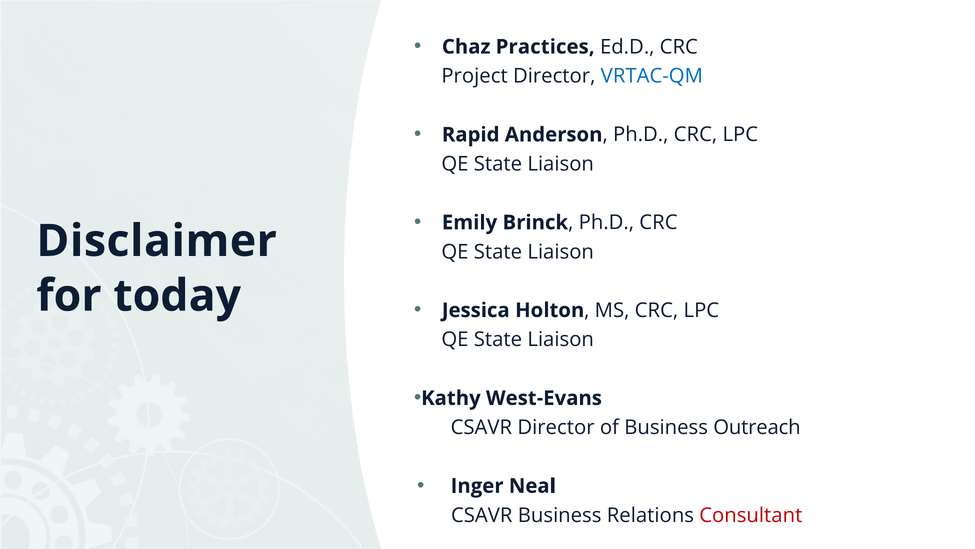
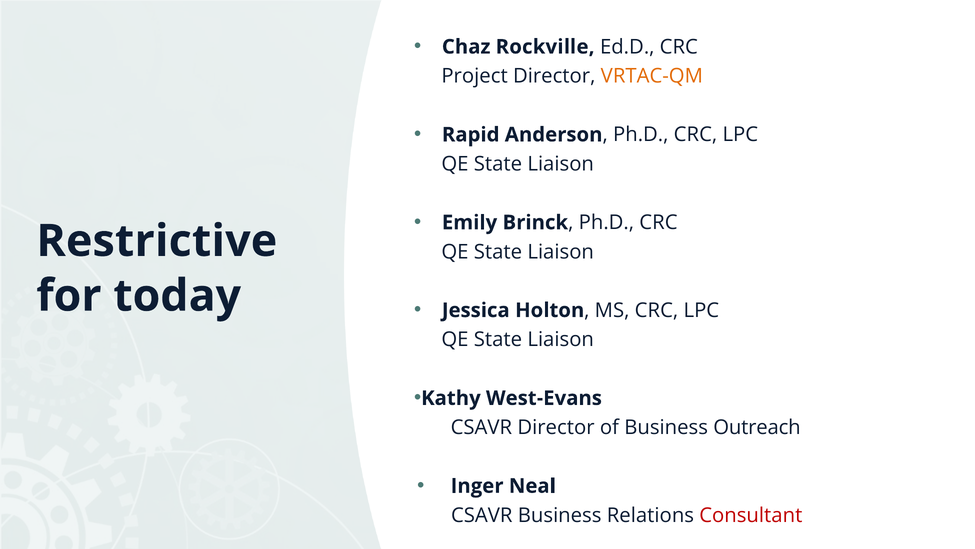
Practices: Practices -> Rockville (545, 47)
VRTAC-QM colour: blue -> orange (652, 76)
Disclaimer: Disclaimer -> Restrictive (157, 241)
